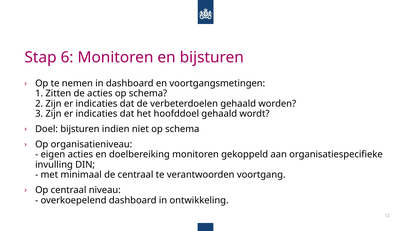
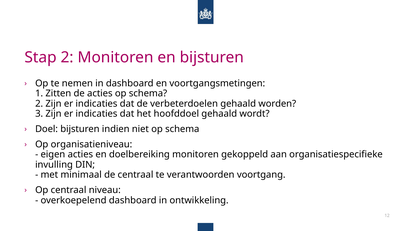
Stap 6: 6 -> 2 (67, 57)
